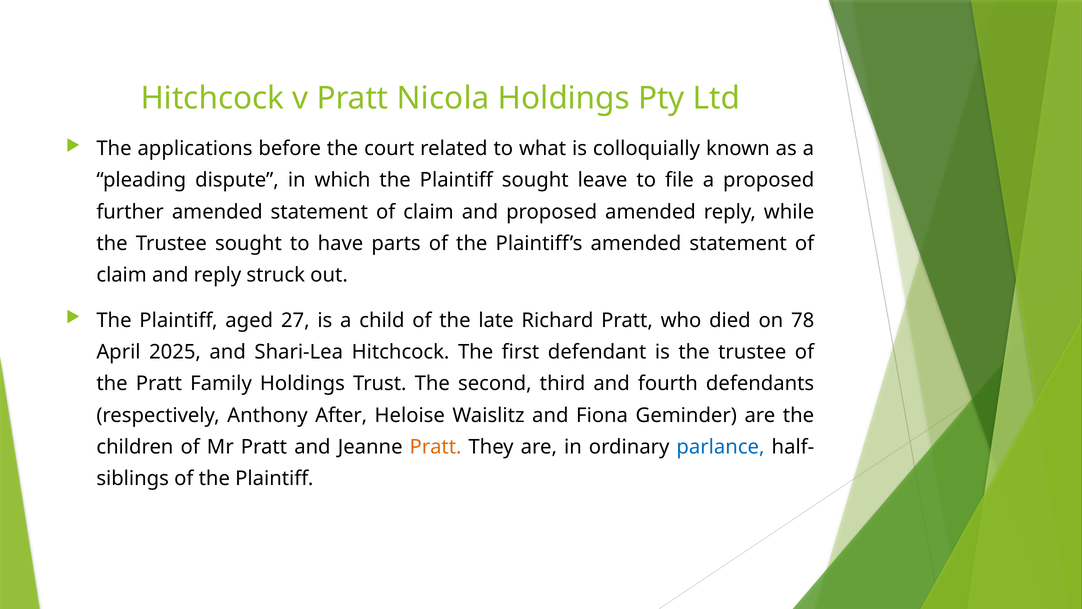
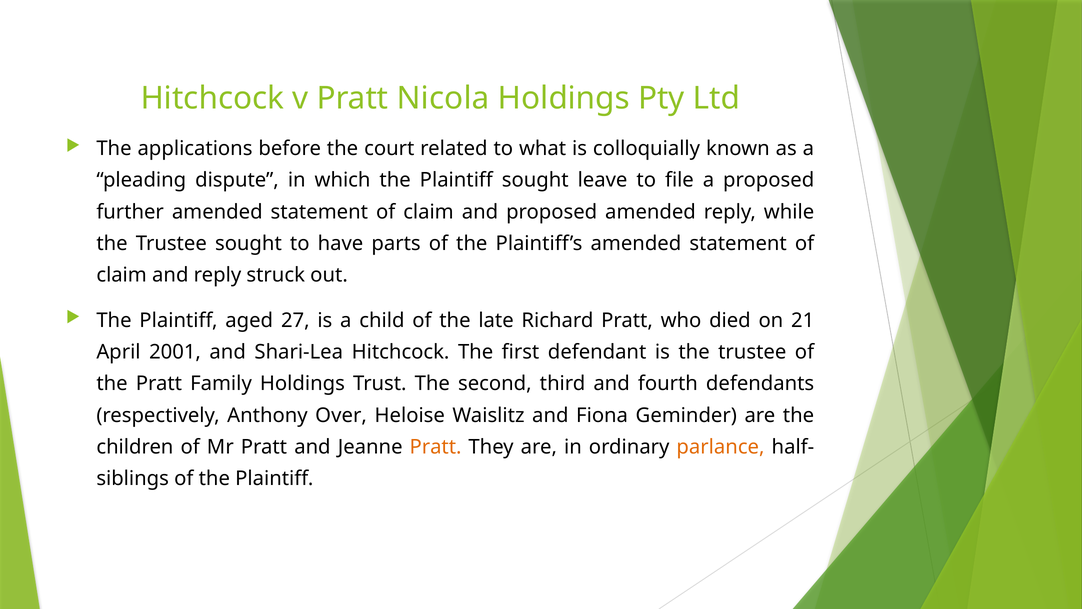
78: 78 -> 21 (803, 320)
2025: 2025 -> 2001 (175, 352)
After: After -> Over (341, 415)
parlance colour: blue -> orange (720, 447)
